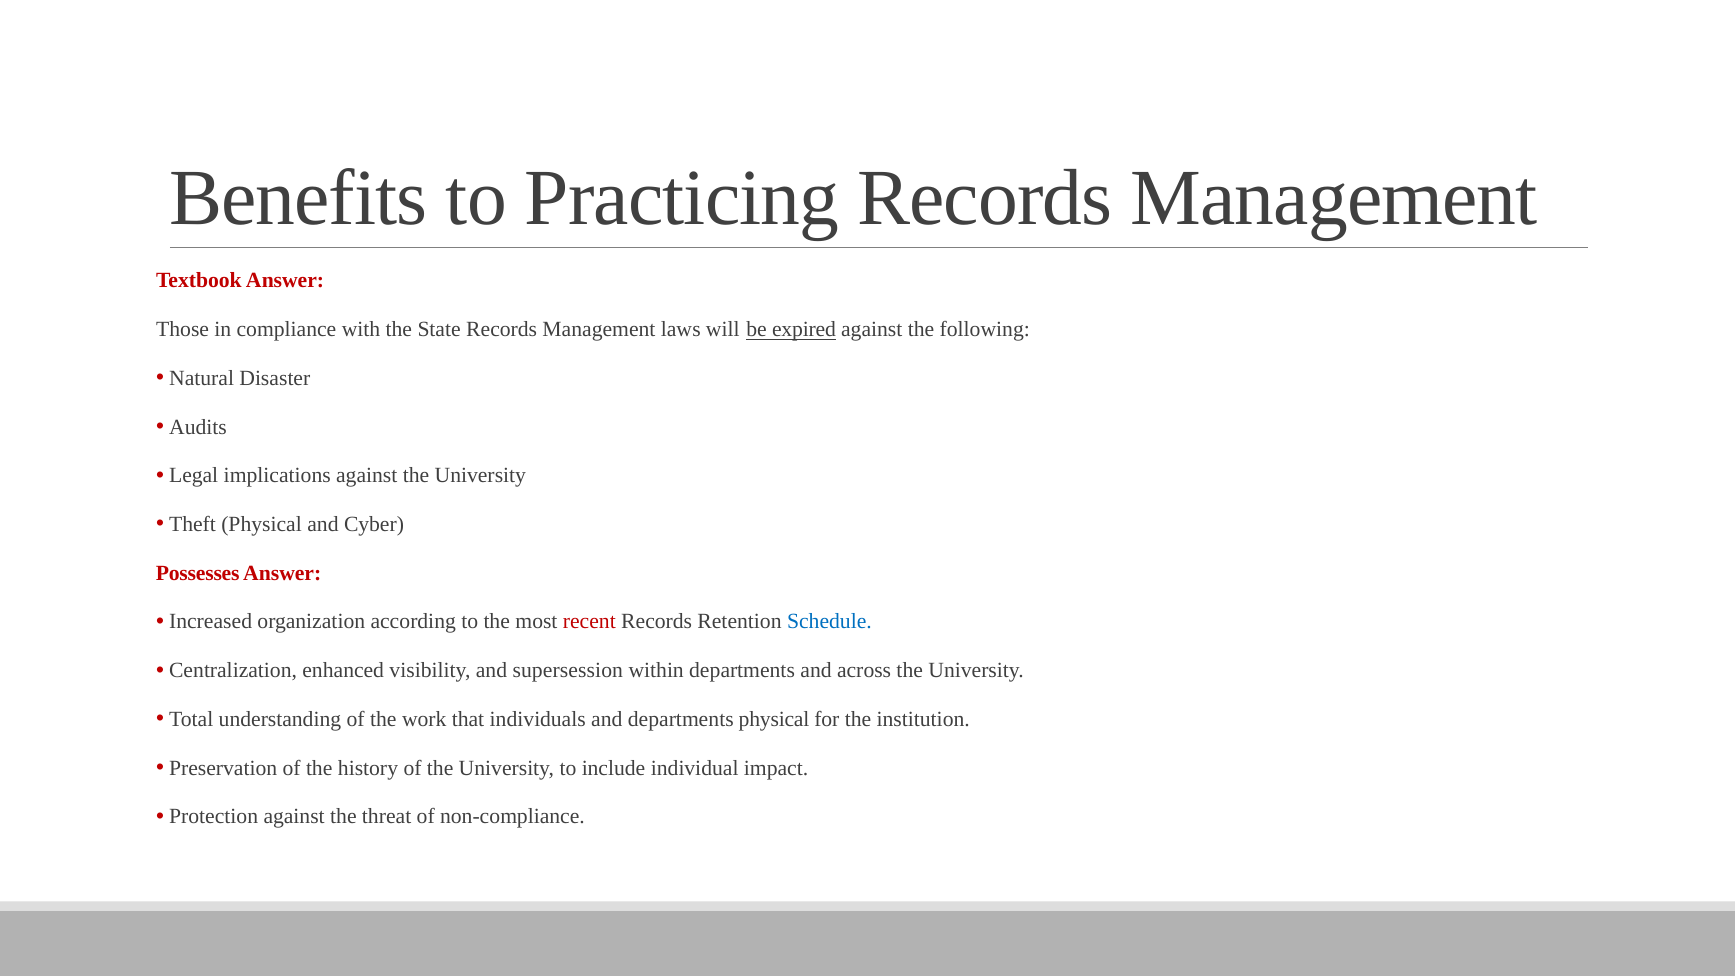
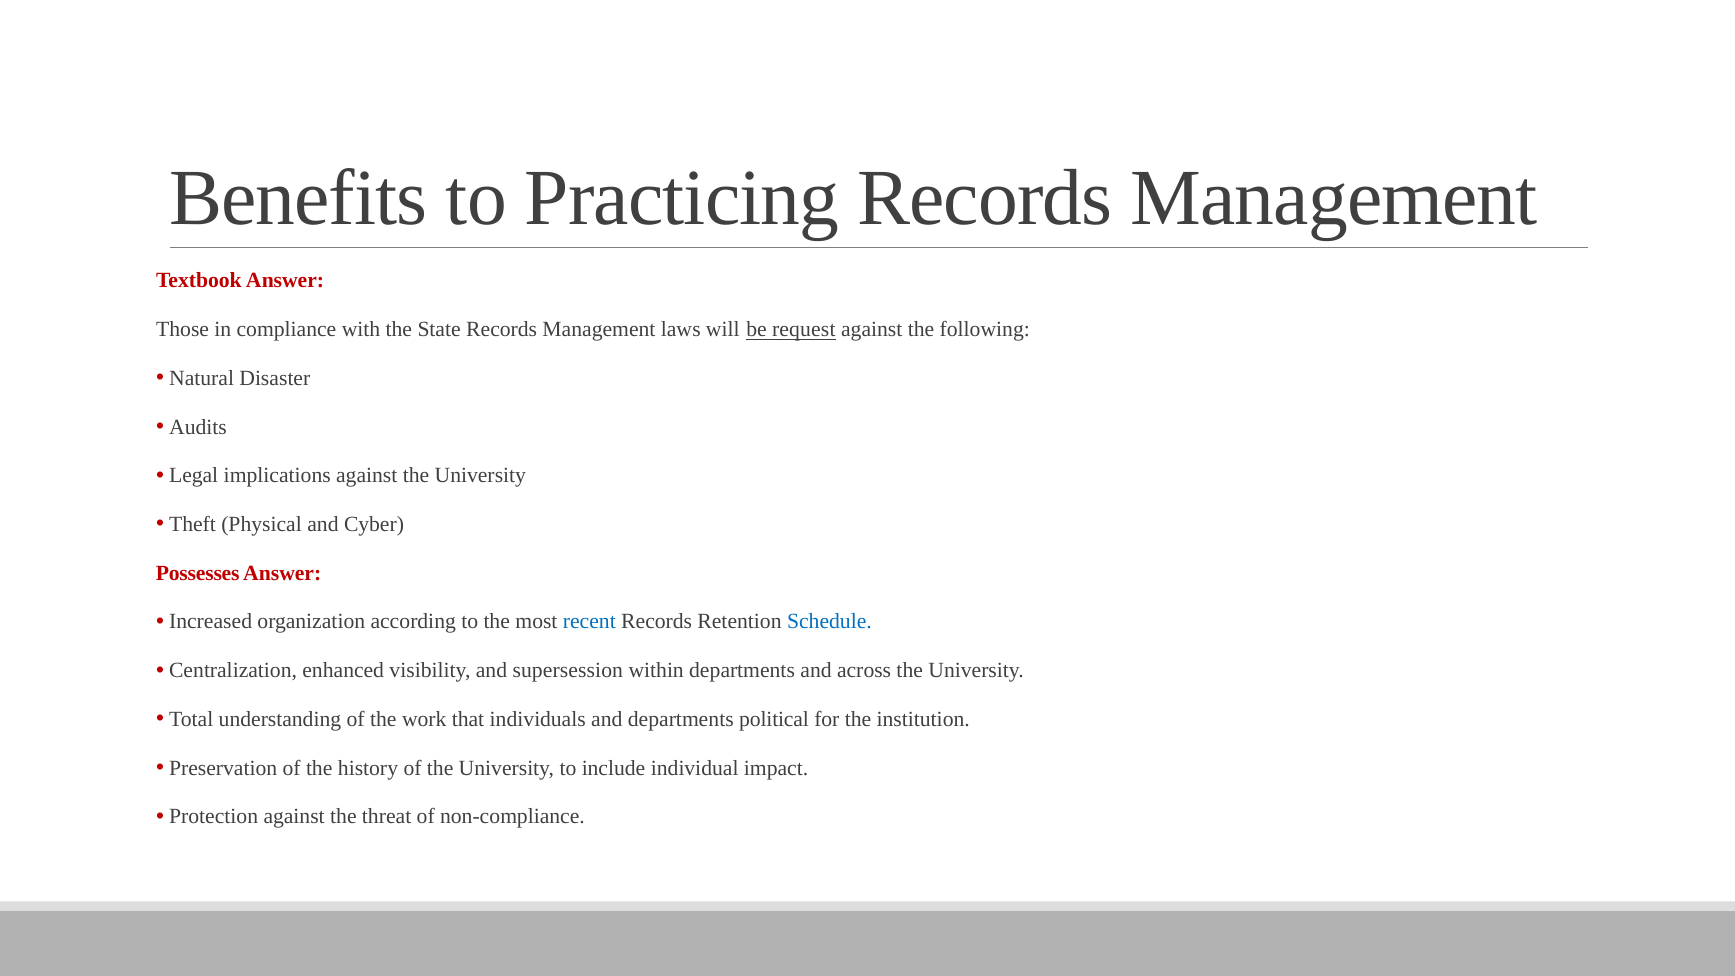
expired: expired -> request (804, 329)
recent colour: red -> blue (589, 622)
departments physical: physical -> political (774, 719)
